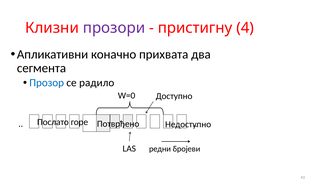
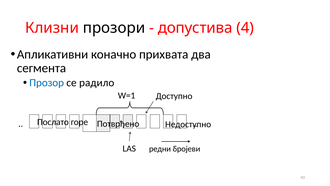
прозори colour: purple -> black (114, 28)
пристигну: пристигну -> допустива (195, 28)
W=0: W=0 -> W=1 (127, 95)
